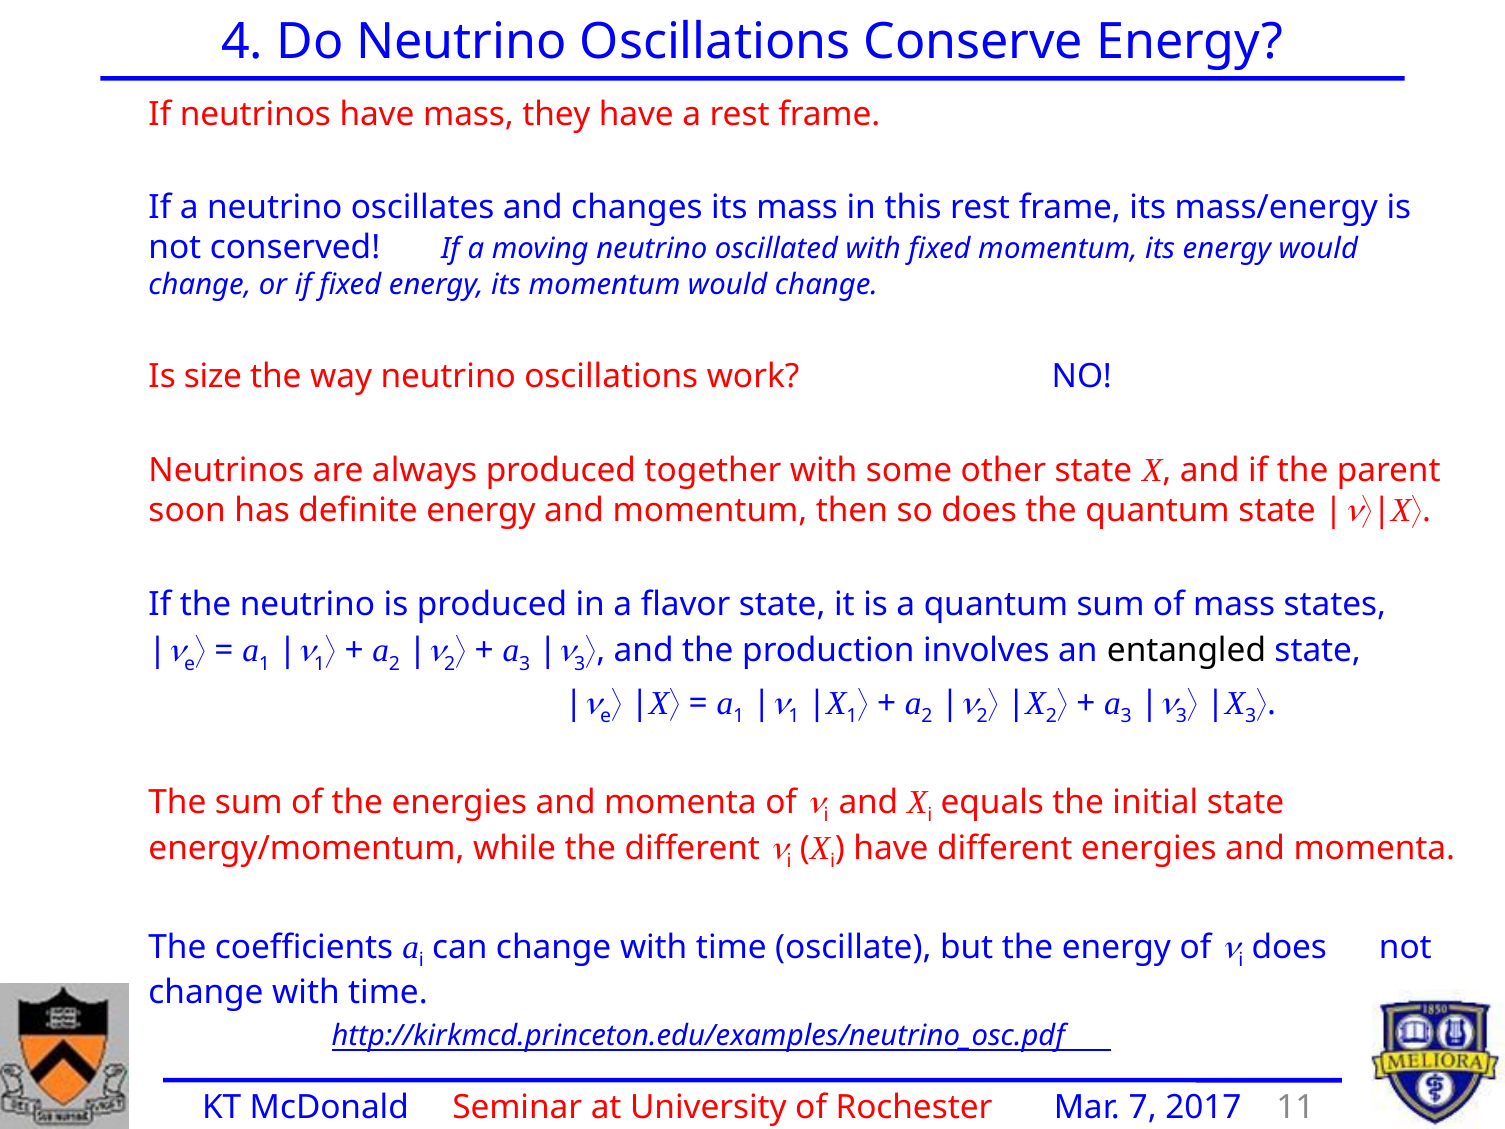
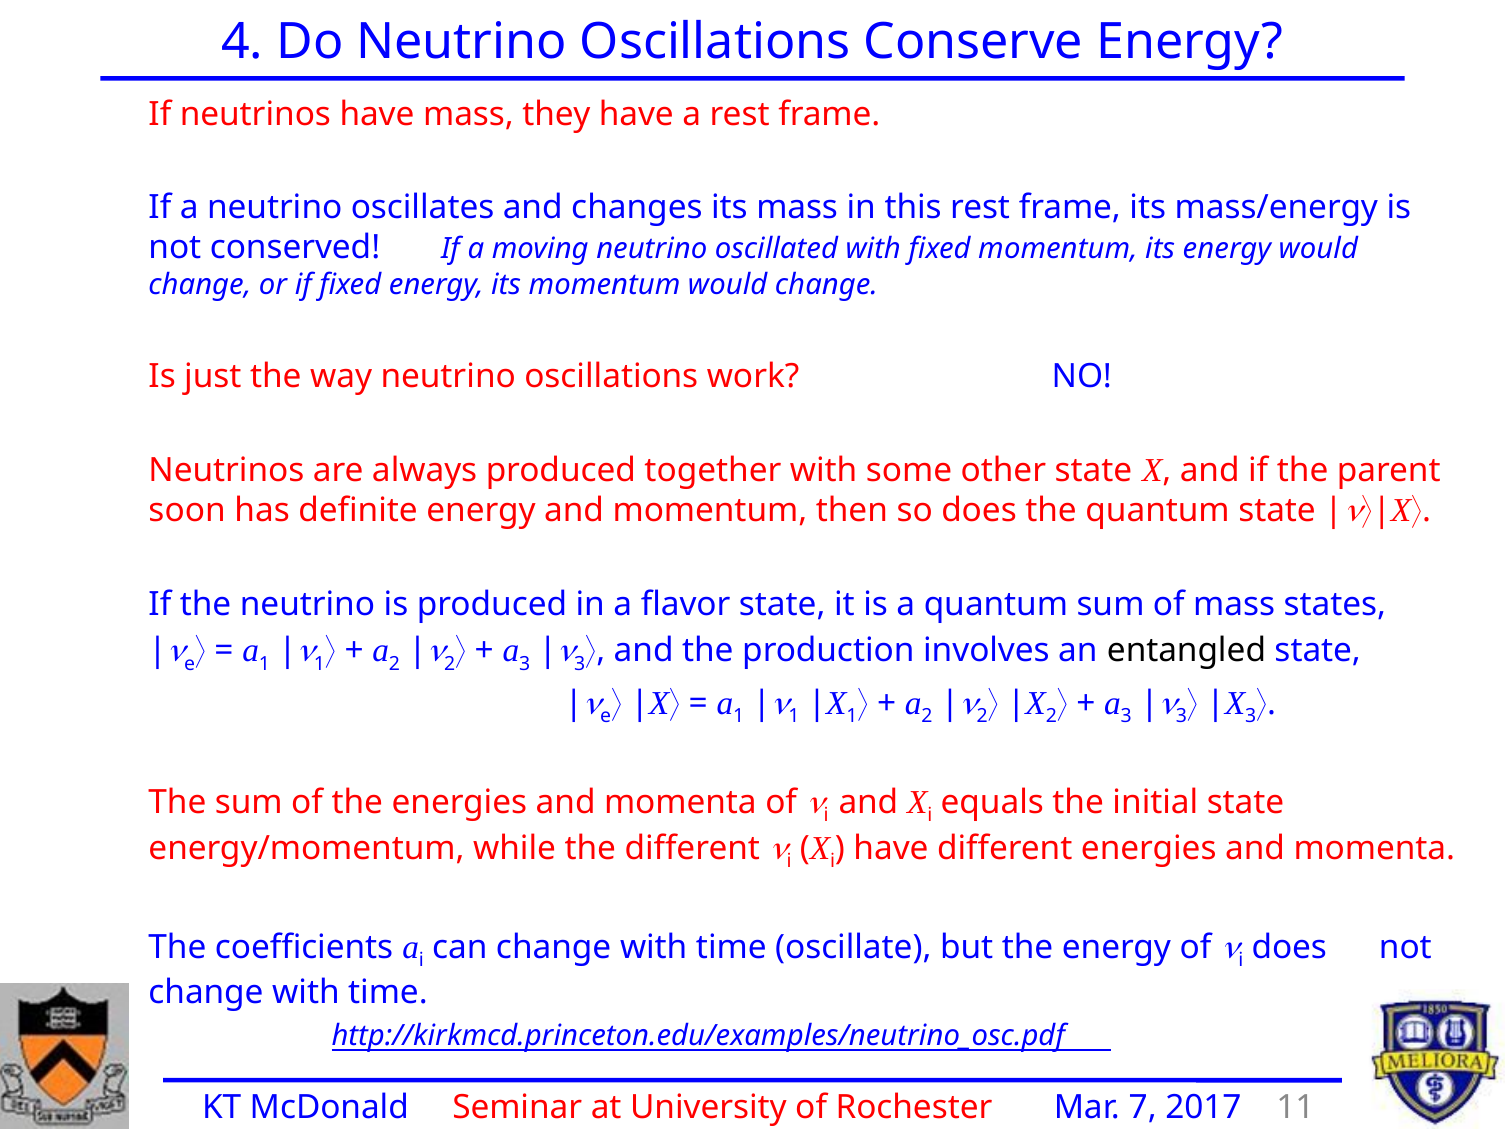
size: size -> just (213, 377)
